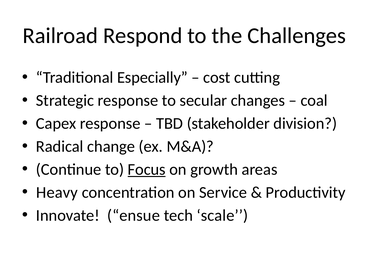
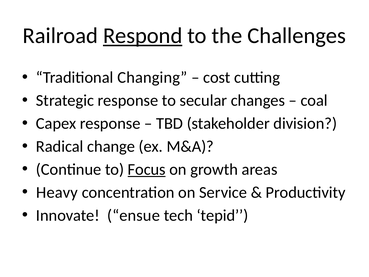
Respond underline: none -> present (143, 36)
Especially: Especially -> Changing (152, 77)
scale: scale -> tepid (222, 215)
